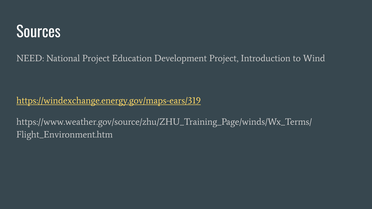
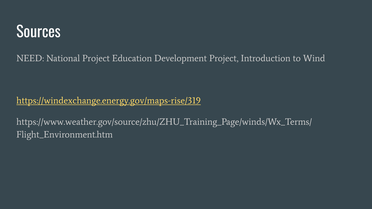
https://windexchange.energy.gov/maps-ears/319: https://windexchange.energy.gov/maps-ears/319 -> https://windexchange.energy.gov/maps-rise/319 (109, 101)
